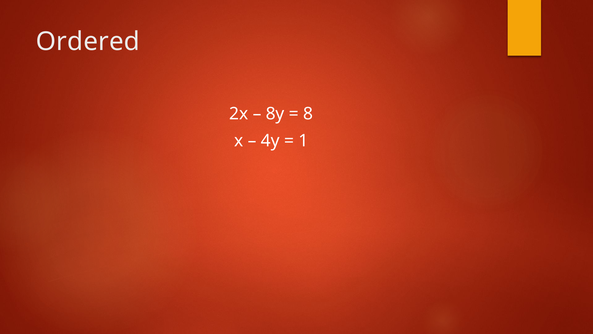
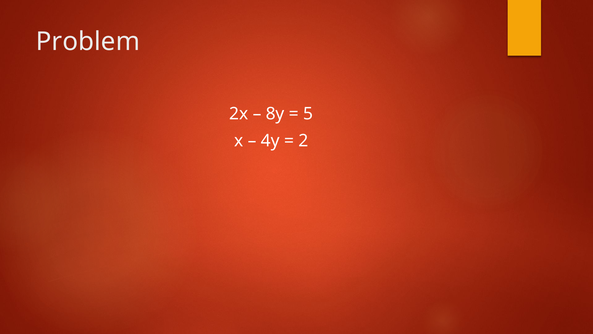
Ordered: Ordered -> Problem (88, 42)
8: 8 -> 5 (308, 114)
1: 1 -> 2 (303, 141)
